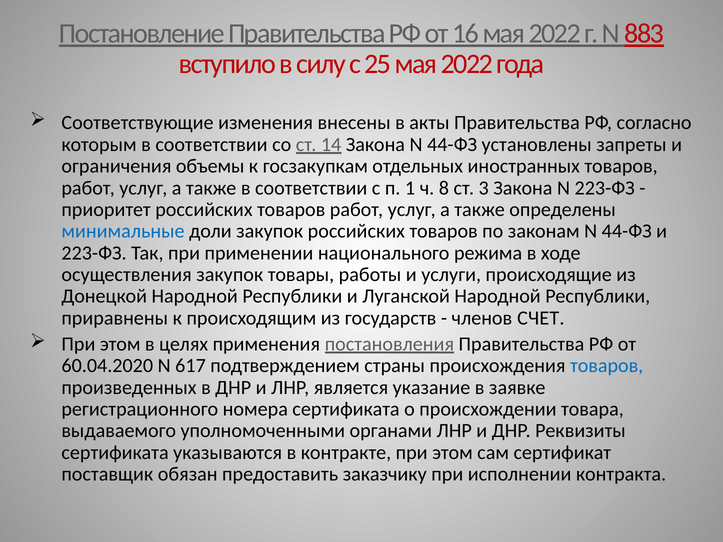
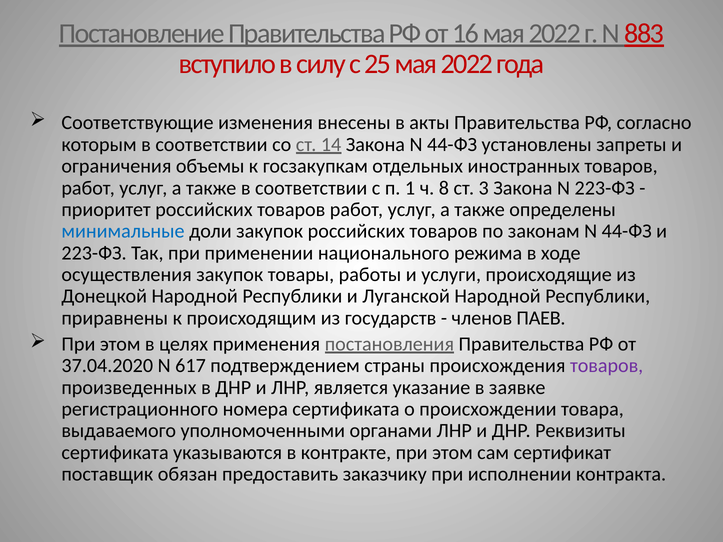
СЧЕТ: СЧЕТ -> ПАЕВ (541, 318)
60.04.2020: 60.04.2020 -> 37.04.2020 (107, 366)
товаров colour: blue -> purple (607, 366)
